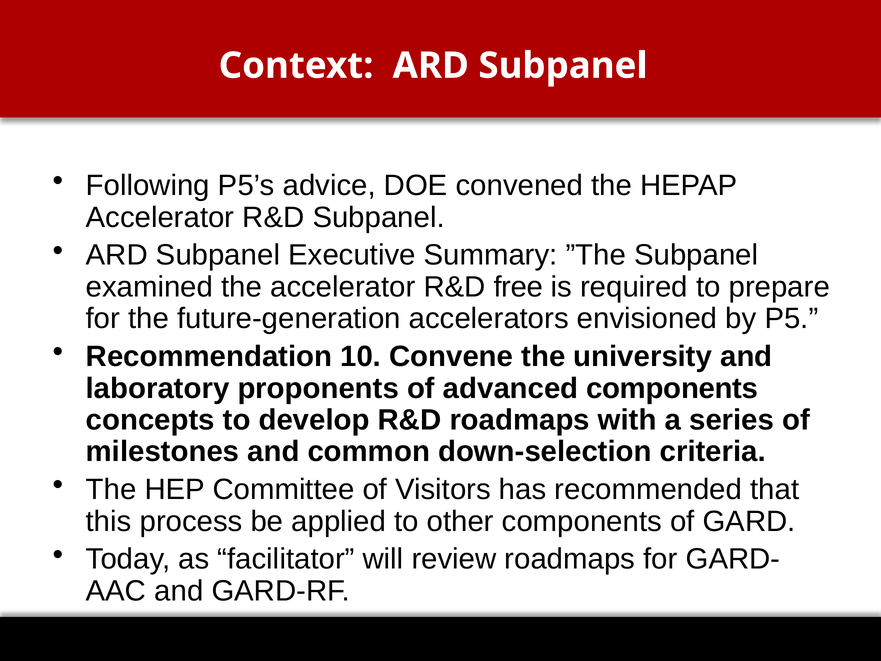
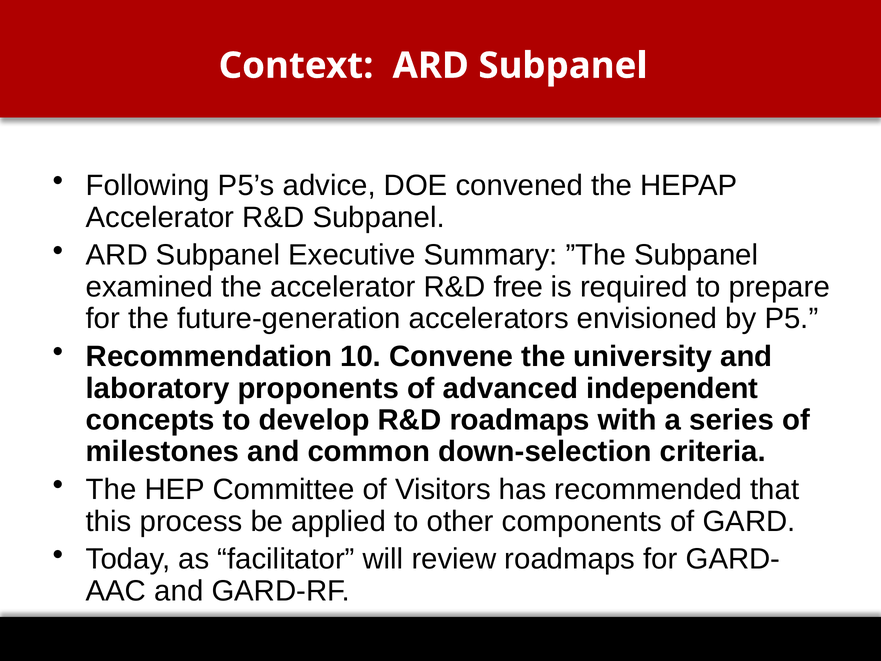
advanced components: components -> independent (672, 388)
